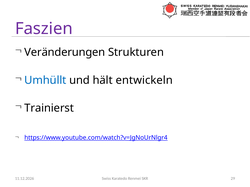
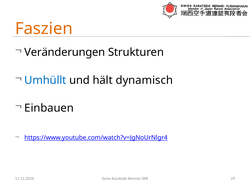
Faszien colour: purple -> orange (44, 29)
entwickeln: entwickeln -> dynamisch (144, 80)
Trainierst: Trainierst -> Einbauen (49, 108)
